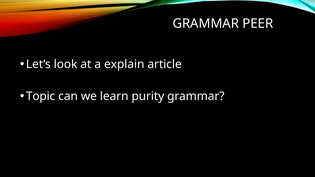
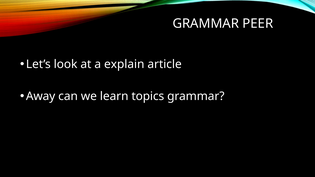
Topic: Topic -> Away (41, 96)
purity: purity -> topics (148, 96)
